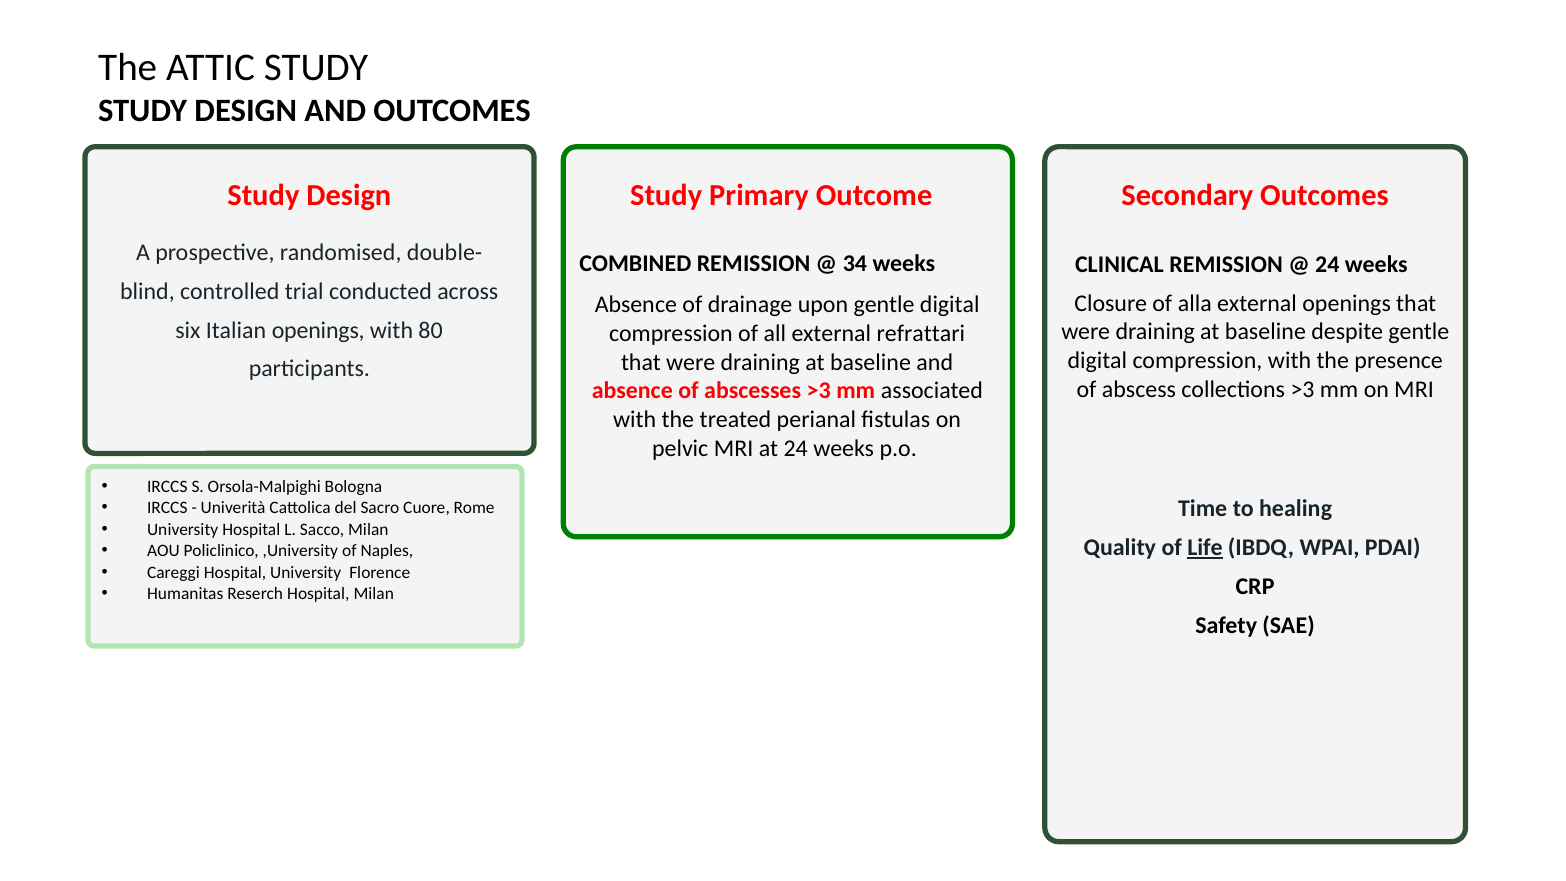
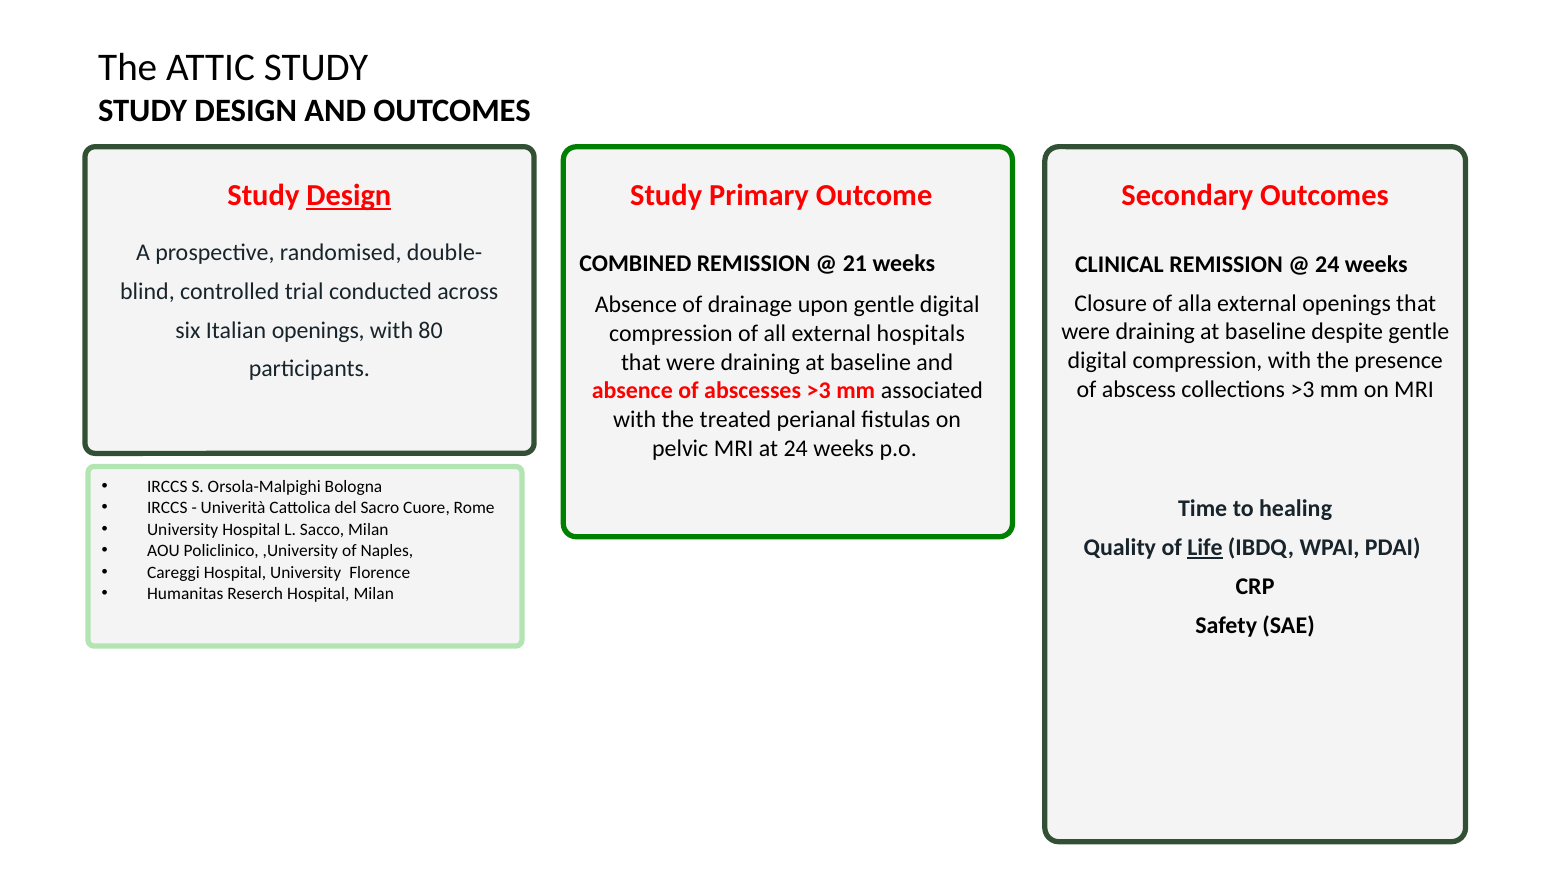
Design underline: none -> present (349, 196)
34: 34 -> 21 (855, 263)
refrattari: refrattari -> hospitals (921, 333)
